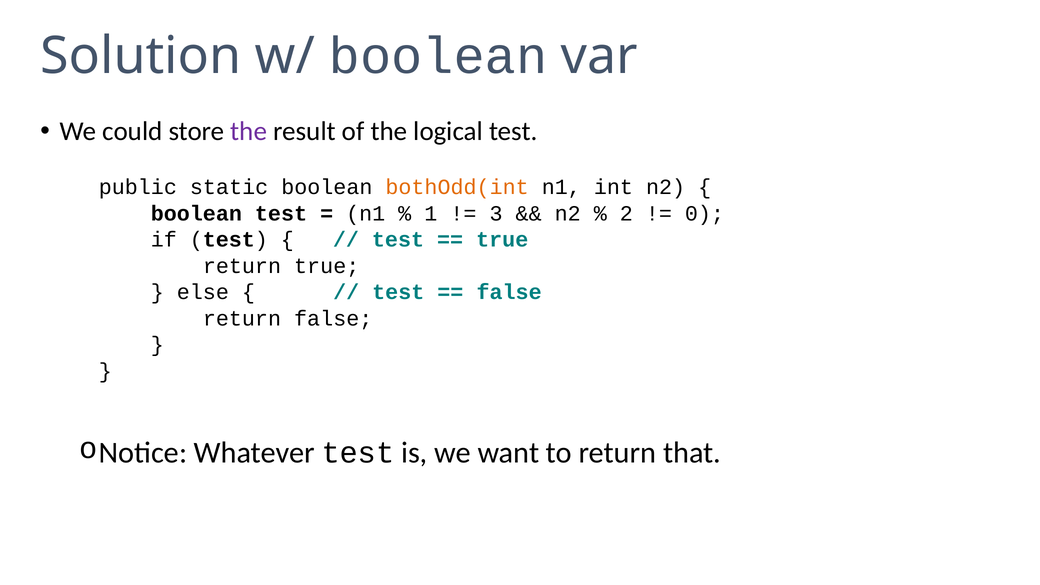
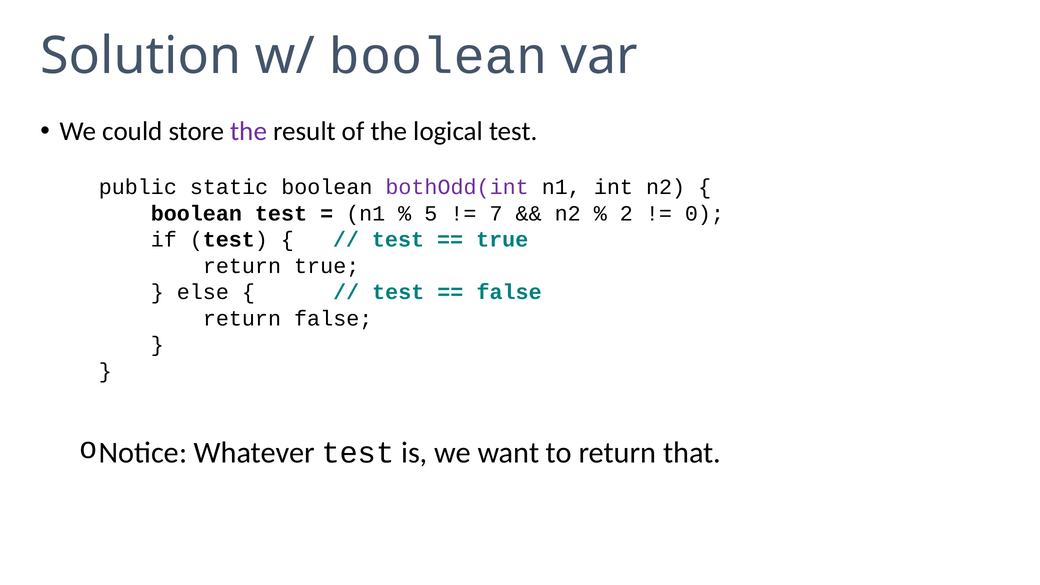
bothOdd(int colour: orange -> purple (457, 187)
1: 1 -> 5 (431, 214)
3: 3 -> 7 (496, 214)
